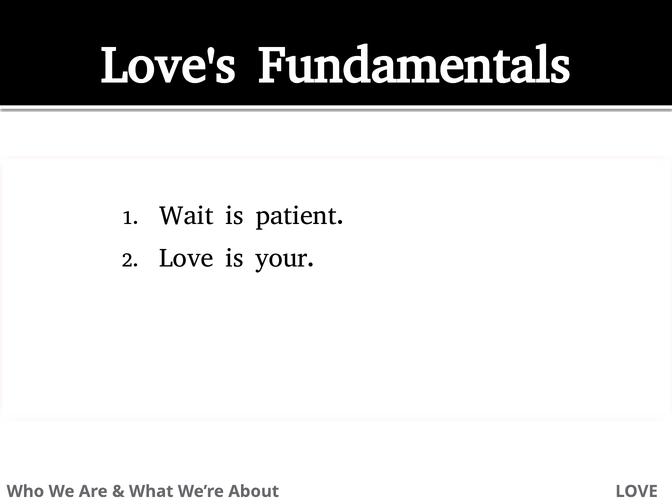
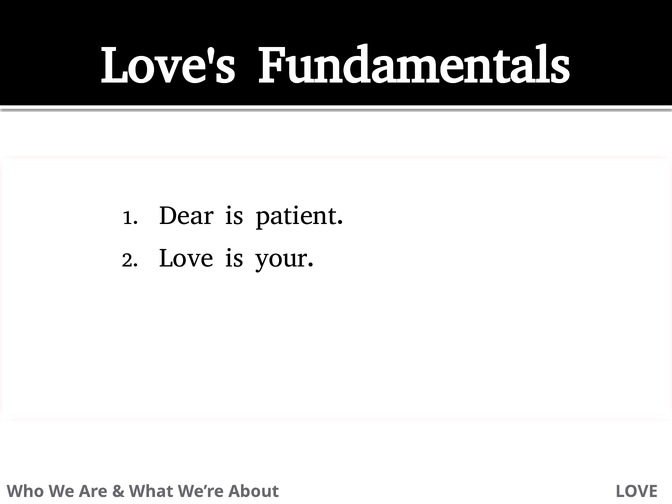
Wait: Wait -> Dear (186, 216)
